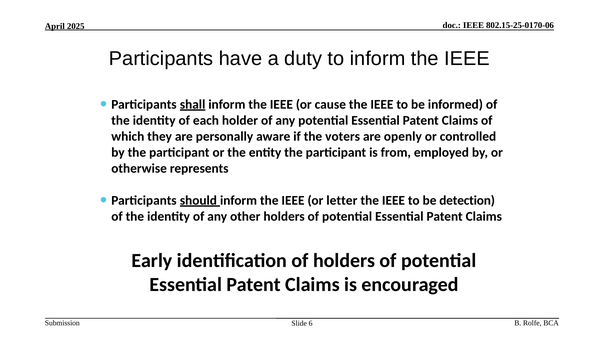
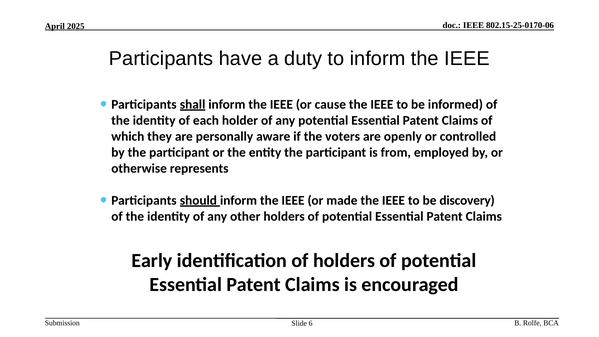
letter: letter -> made (342, 200)
detection: detection -> discovery (467, 200)
